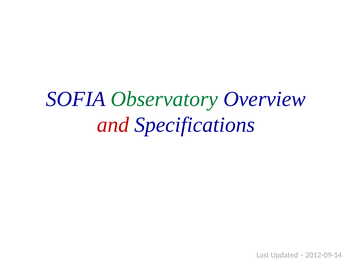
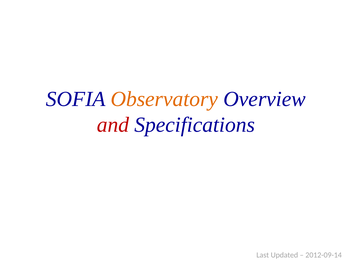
Observatory colour: green -> orange (164, 99)
